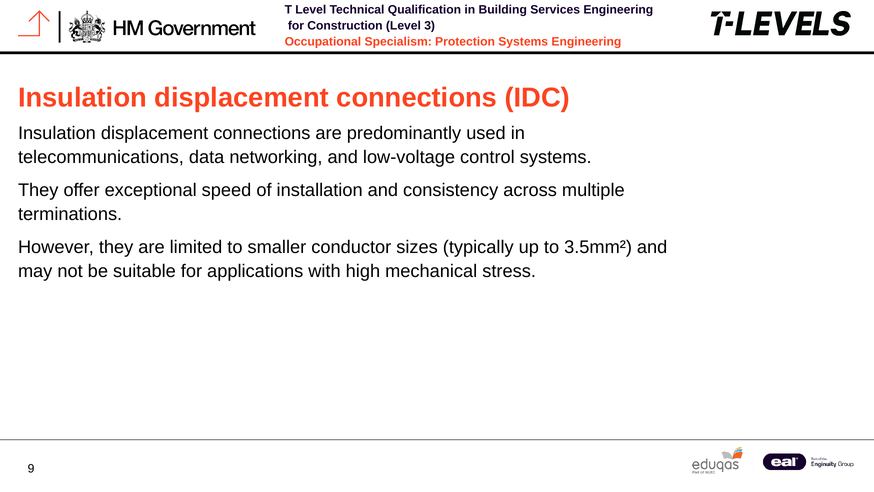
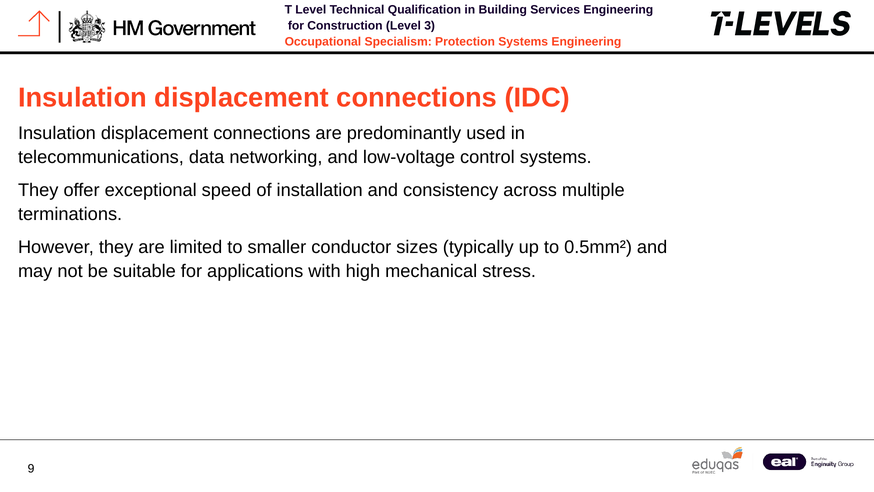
3.5mm²: 3.5mm² -> 0.5mm² (598, 247)
